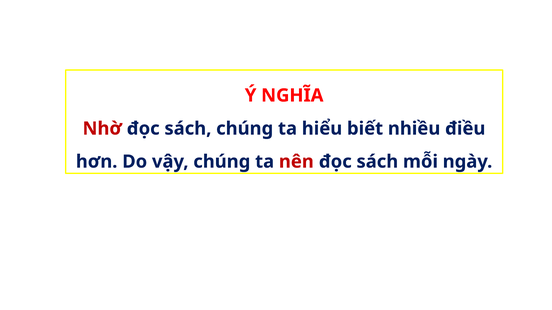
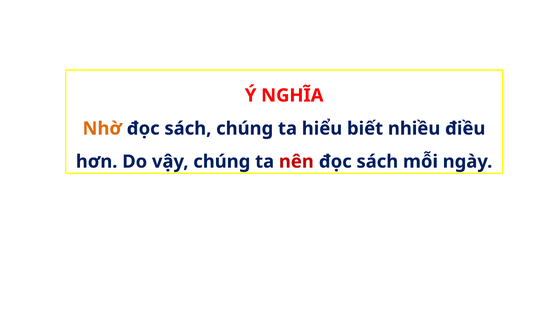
Nhờ colour: red -> orange (102, 129)
